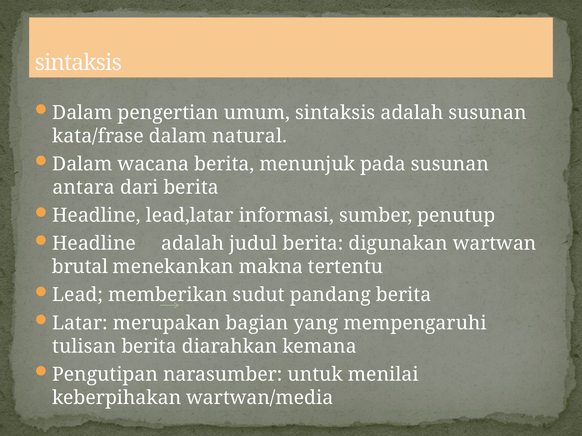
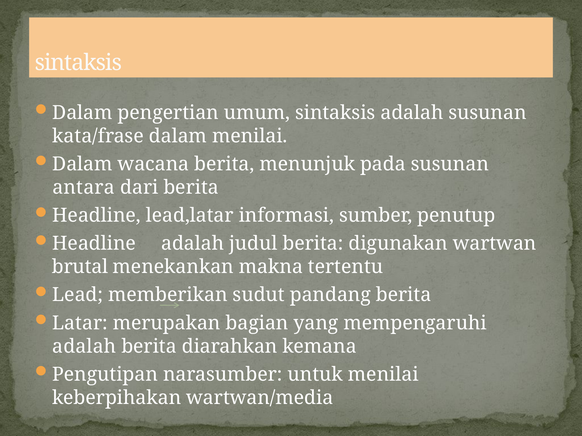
dalam natural: natural -> menilai (250, 136)
tulisan: tulisan -> adalah (84, 347)
